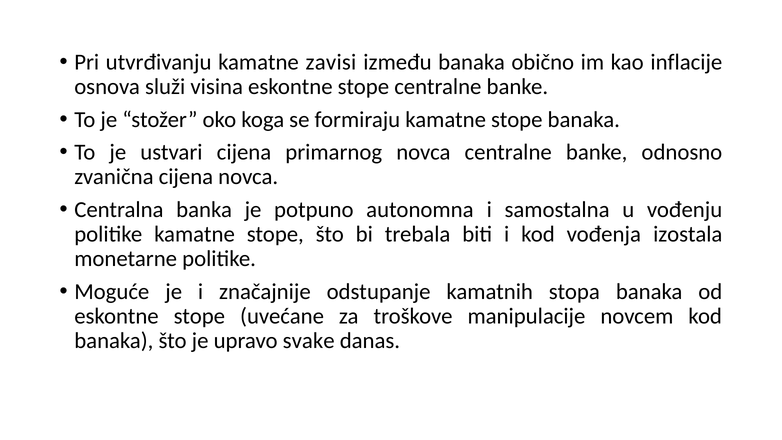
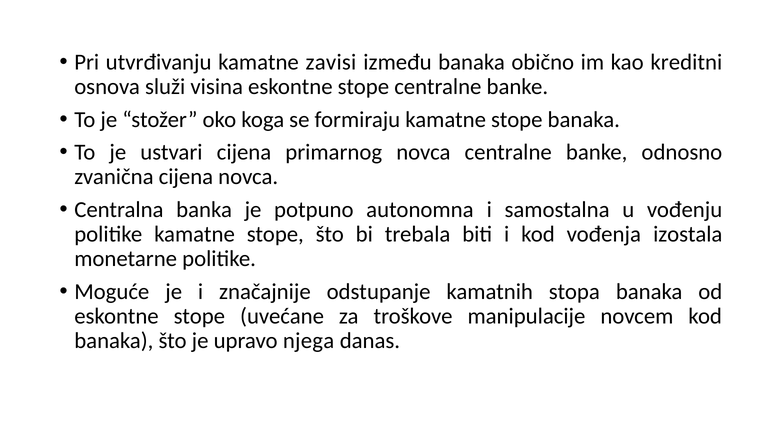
inflacije: inflacije -> kreditni (686, 62)
svake: svake -> njega (309, 341)
